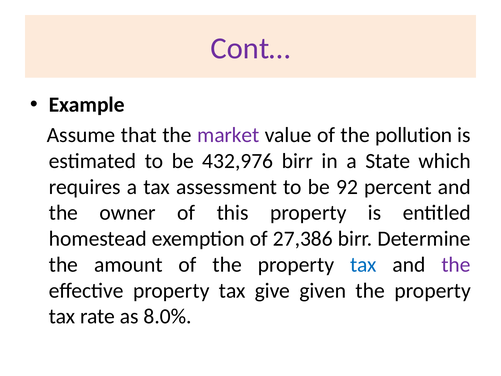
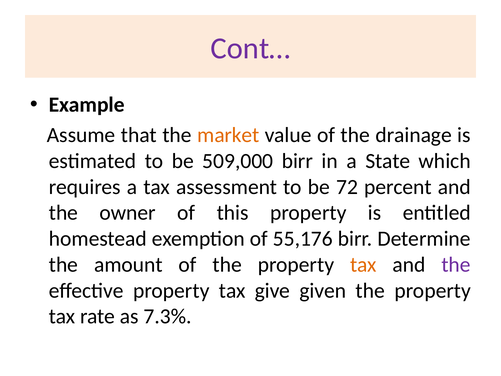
market colour: purple -> orange (228, 135)
pollution: pollution -> drainage (414, 135)
432,976: 432,976 -> 509,000 (238, 161)
92: 92 -> 72 (347, 187)
27,386: 27,386 -> 55,176 (303, 239)
tax colour: blue -> orange (363, 264)
8.0%: 8.0% -> 7.3% (167, 316)
